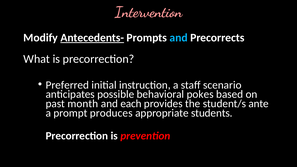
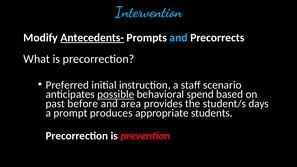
Intervention colour: pink -> light blue (148, 12)
possible underline: none -> present (116, 94)
pokes: pokes -> spend (200, 94)
month: month -> before (83, 104)
each: each -> area (131, 104)
ante: ante -> days (259, 104)
